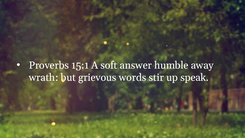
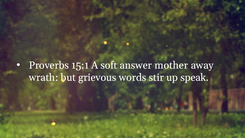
humble: humble -> mother (171, 65)
